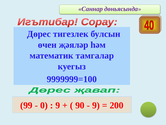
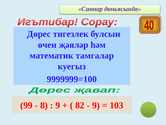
0: 0 -> 8 (44, 105)
90: 90 -> 82 (80, 105)
200: 200 -> 103 (117, 105)
